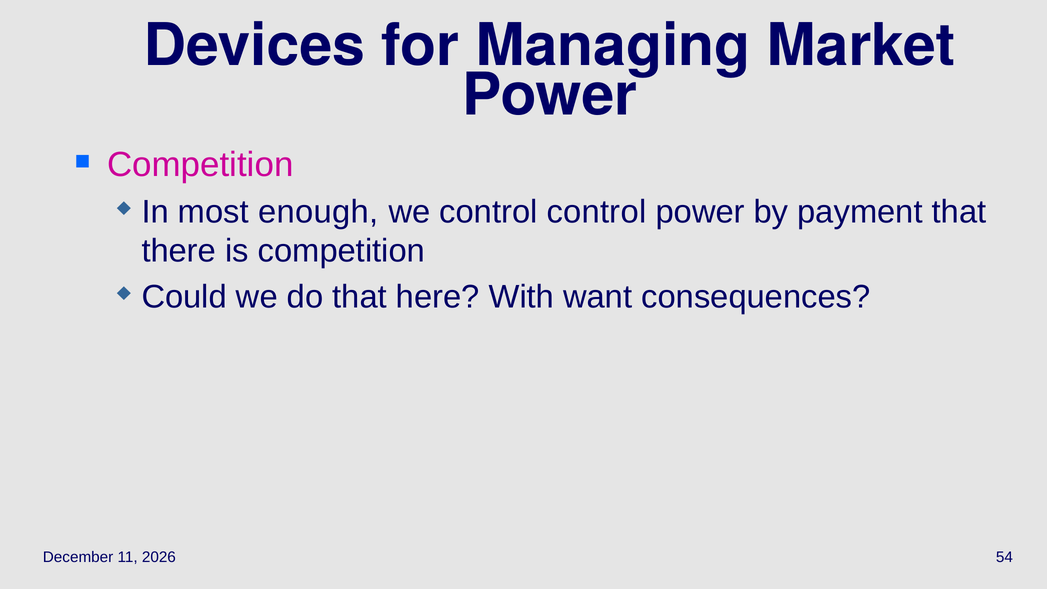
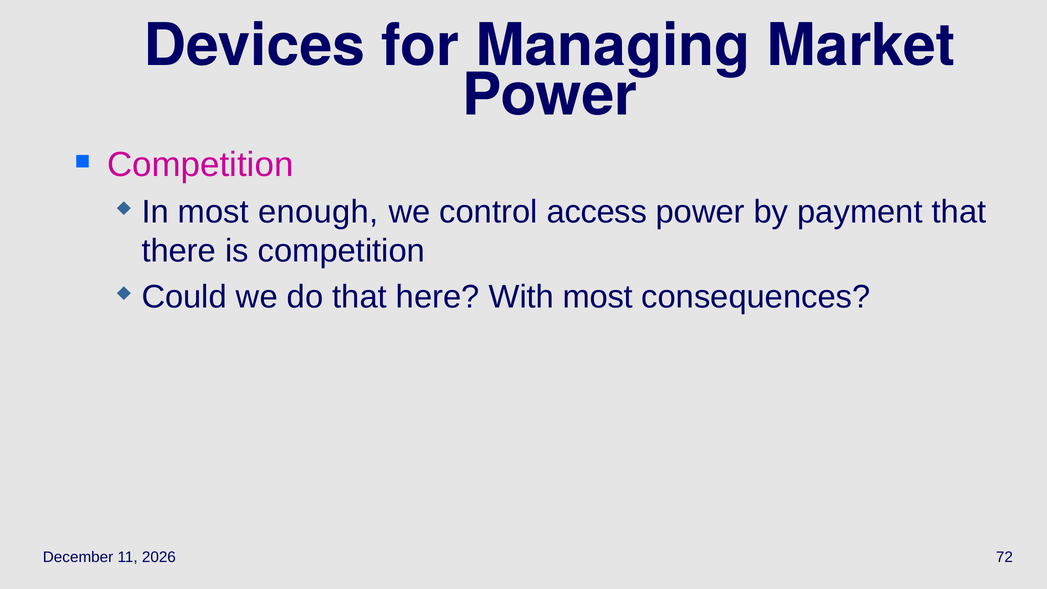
control control: control -> access (597, 212)
With want: want -> most (598, 297)
54: 54 -> 72 (1004, 557)
